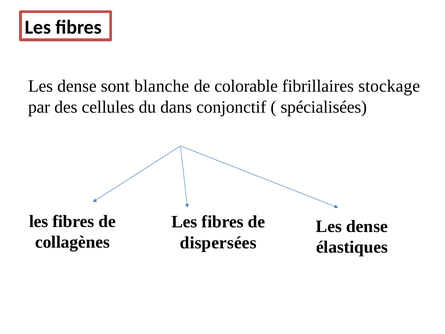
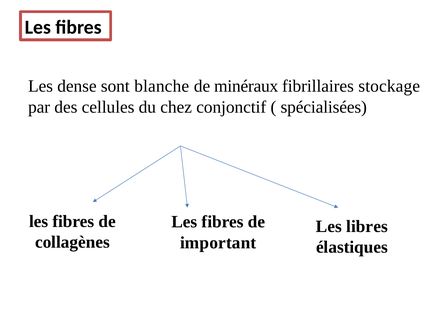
colorable: colorable -> minéraux (246, 86)
dans: dans -> chez (176, 107)
dense: dense -> libres (367, 226)
dispersées: dispersées -> important (218, 242)
